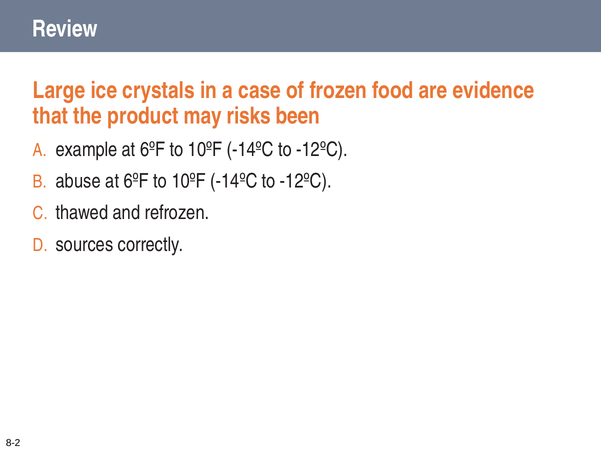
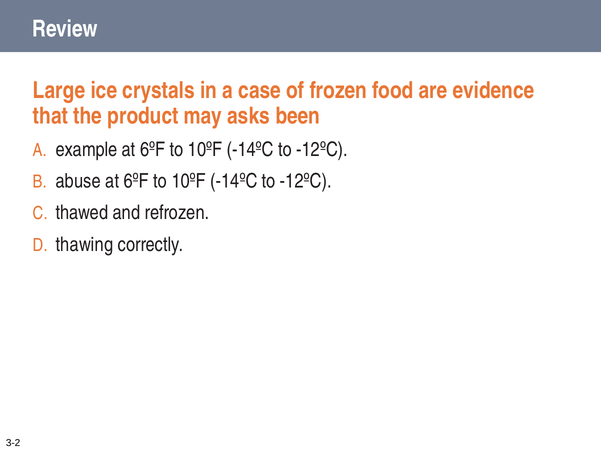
risks: risks -> asks (249, 116)
sources: sources -> thawing (84, 244)
8-2: 8-2 -> 3-2 (13, 442)
